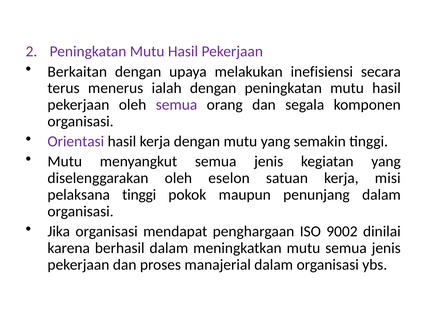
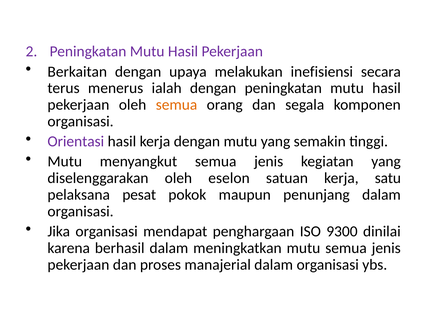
semua colour: purple -> orange (177, 105)
misi: misi -> satu (388, 178)
pelaksana tinggi: tinggi -> pesat (139, 195)
9002: 9002 -> 9300 (342, 232)
